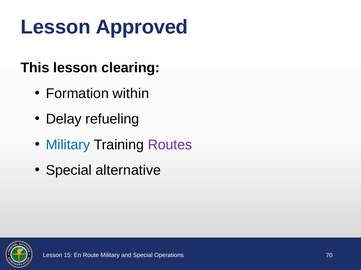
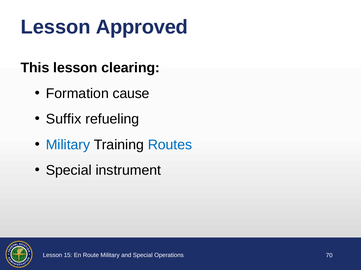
within: within -> cause (131, 94)
Delay: Delay -> Suffix (64, 119)
Routes colour: purple -> blue (170, 145)
alternative: alternative -> instrument (128, 171)
